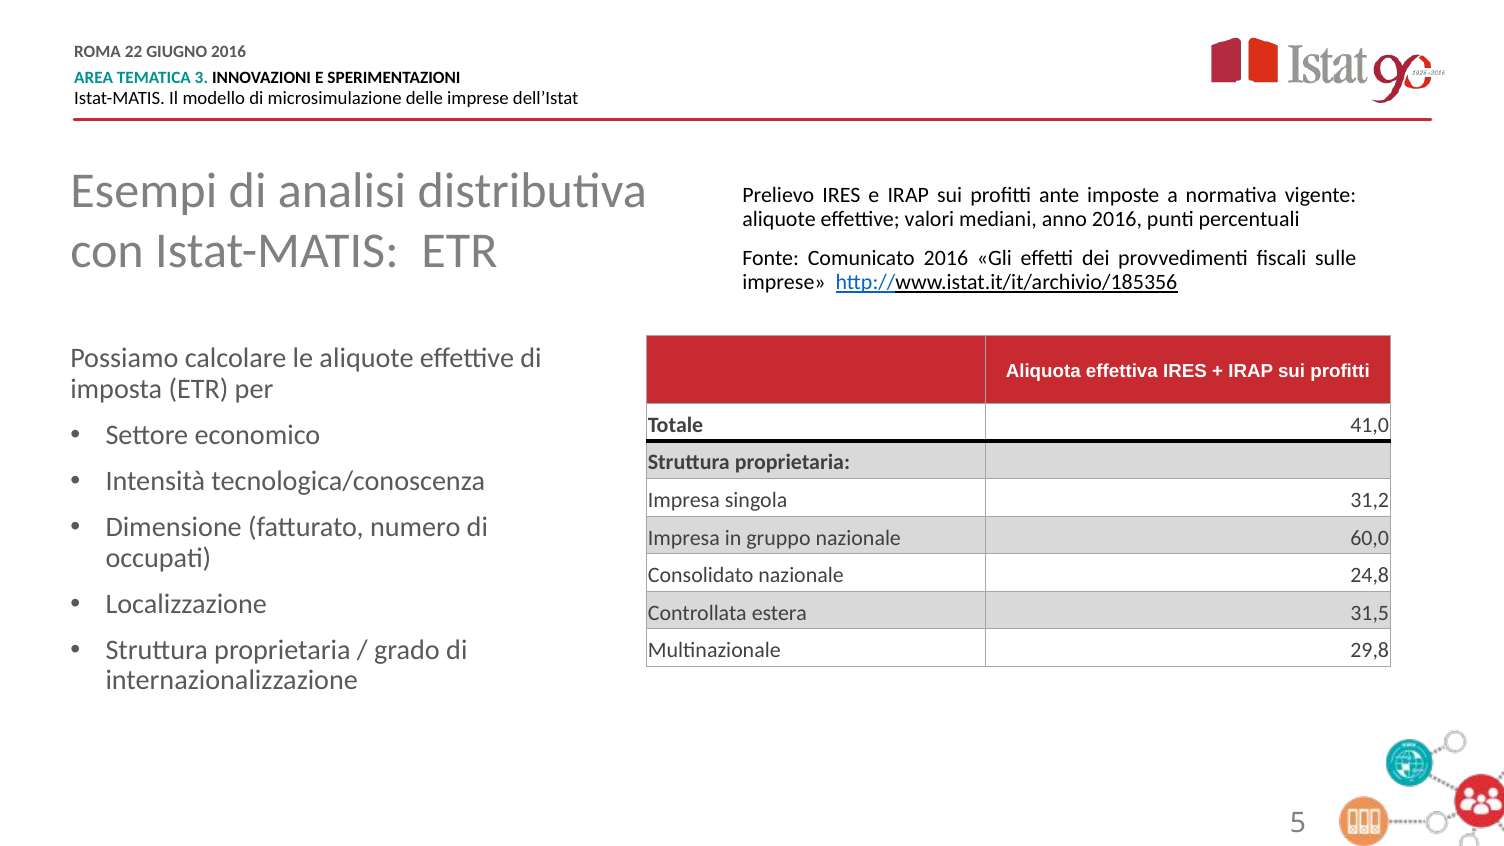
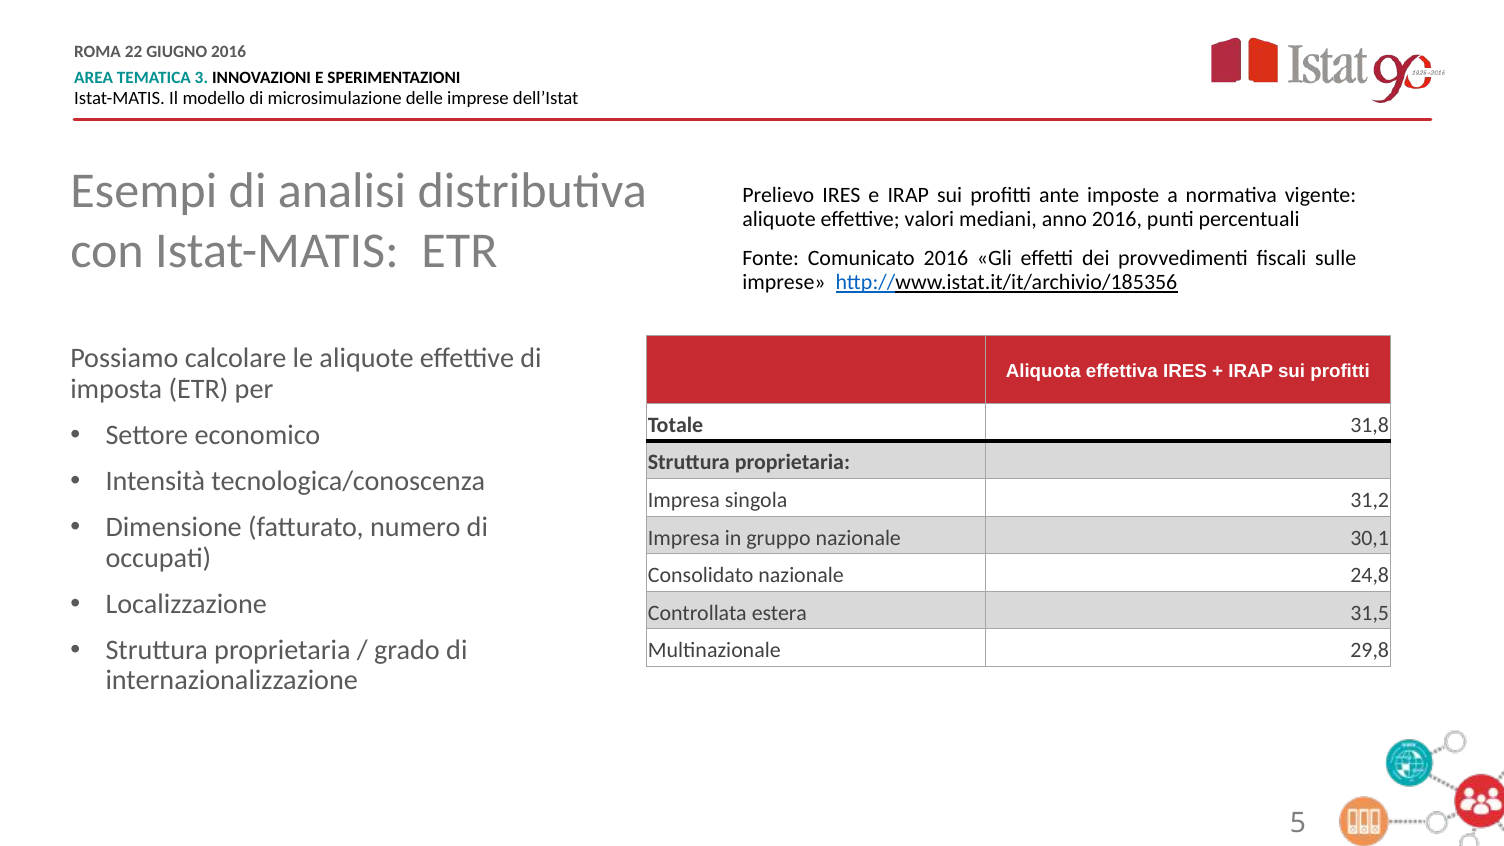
41,0: 41,0 -> 31,8 (1370, 425)
60,0: 60,0 -> 30,1 (1370, 538)
